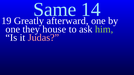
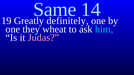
afterward: afterward -> definitely (68, 21)
house: house -> wheat (54, 29)
him colour: light green -> light blue (104, 29)
